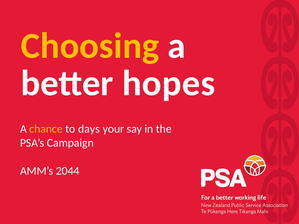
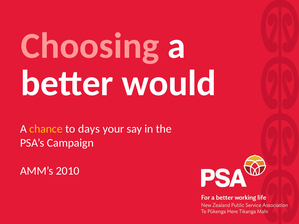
Choosing colour: yellow -> pink (90, 46)
hopes: hopes -> would (169, 83)
2044: 2044 -> 2010 (68, 171)
